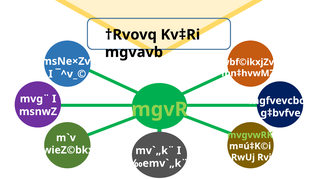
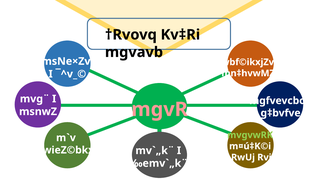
mgvR colour: light green -> pink (159, 110)
